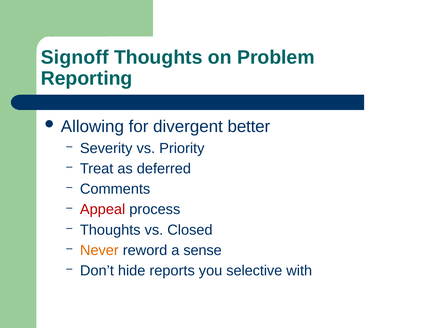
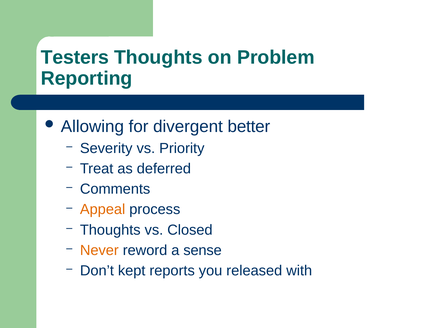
Signoff: Signoff -> Testers (75, 57)
Appeal colour: red -> orange (103, 209)
hide: hide -> kept (132, 270)
selective: selective -> released (254, 270)
